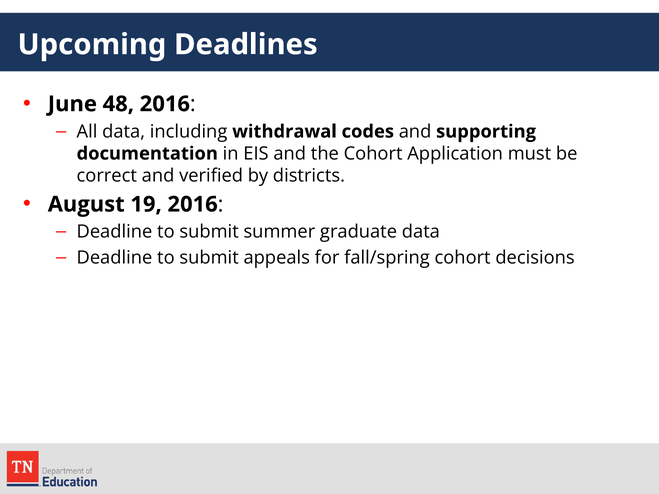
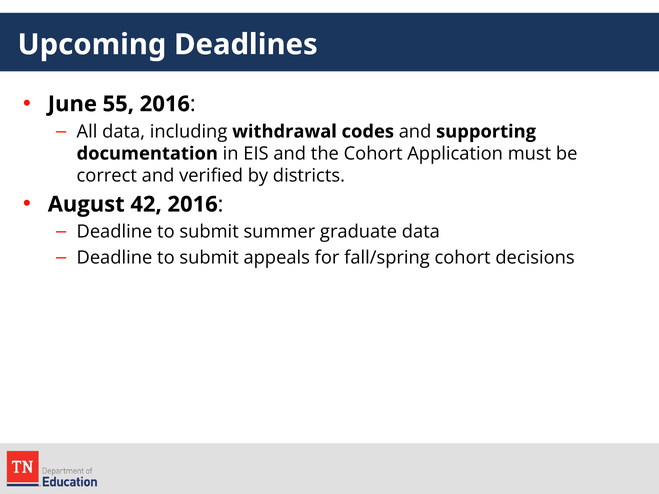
48: 48 -> 55 (118, 104)
19: 19 -> 42 (146, 204)
